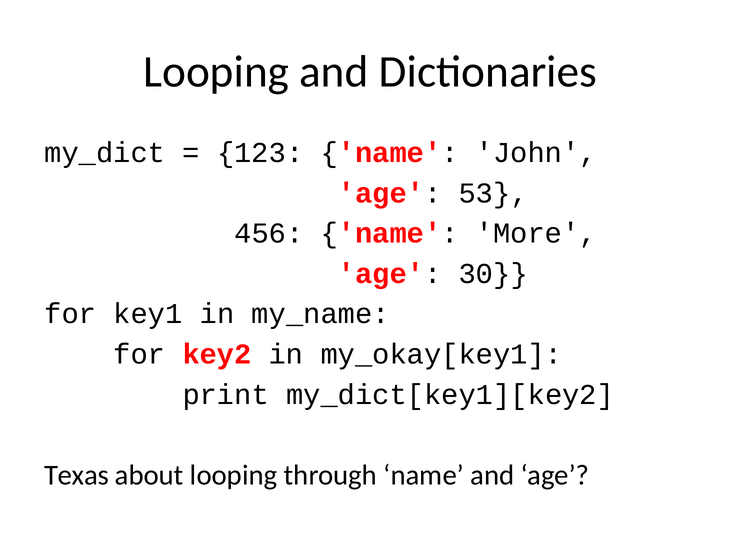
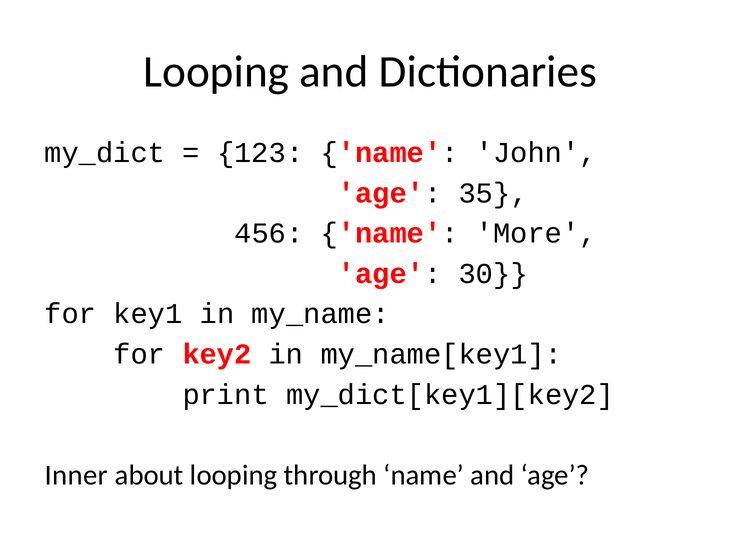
53: 53 -> 35 (493, 193)
my_okay[key1: my_okay[key1 -> my_name[key1 (441, 354)
Texas: Texas -> Inner (76, 475)
